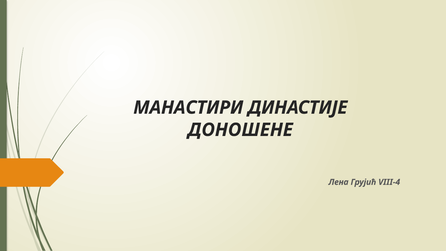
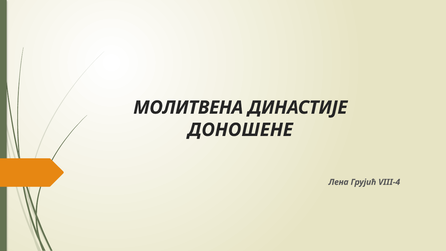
МАНАСТИРИ: МАНАСТИРИ -> МОЛИТВЕНА (188, 108)
